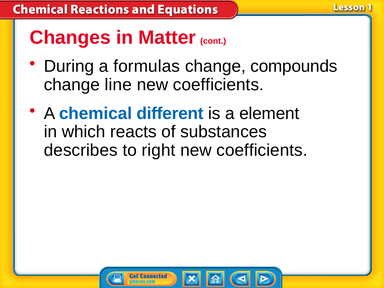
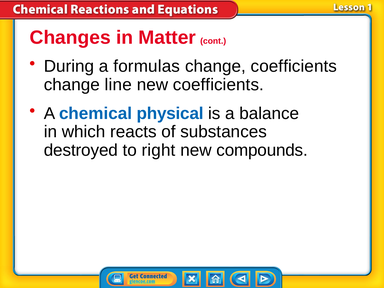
change compounds: compounds -> coefficients (294, 66)
different: different -> physical (170, 113)
element: element -> balance (269, 113)
describes: describes -> destroyed (81, 150)
coefficients: coefficients -> compounds (262, 150)
